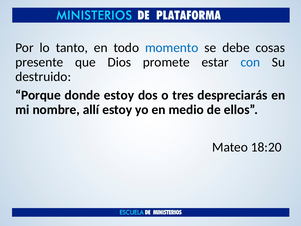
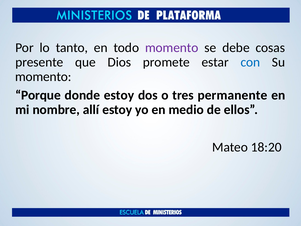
momento colour: blue -> purple (172, 48)
destruido: destruido -> momento (43, 77)
despreciarás: despreciarás -> permanente (232, 95)
